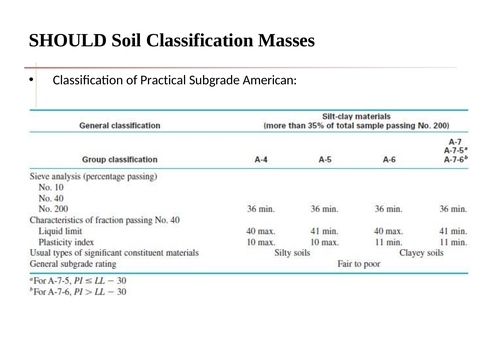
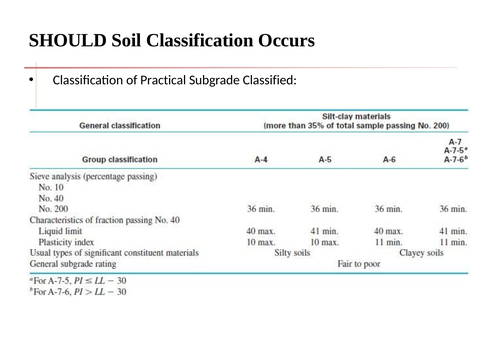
Masses: Masses -> Occurs (287, 40)
American: American -> Classified (270, 80)
